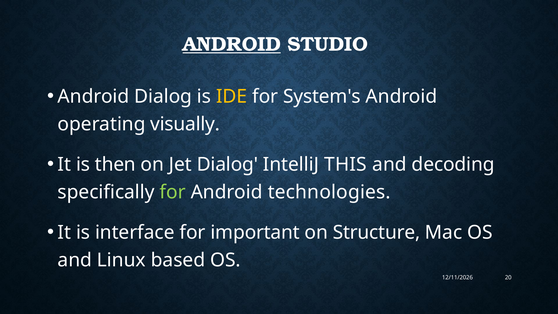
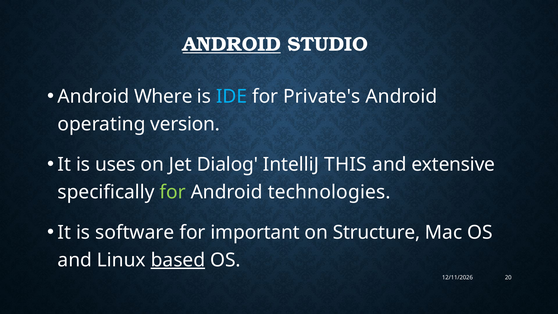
Android Dialog: Dialog -> Where (163, 96)
IDE colour: yellow -> light blue (232, 96)
System's: System's -> Private's (322, 96)
visually: visually -> version (185, 124)
then: then -> uses (115, 164)
decoding: decoding -> extensive (453, 164)
interface: interface -> software (135, 232)
based underline: none -> present (178, 260)
